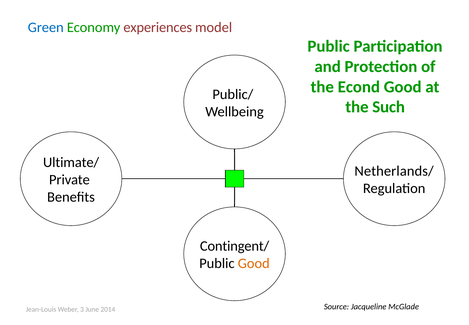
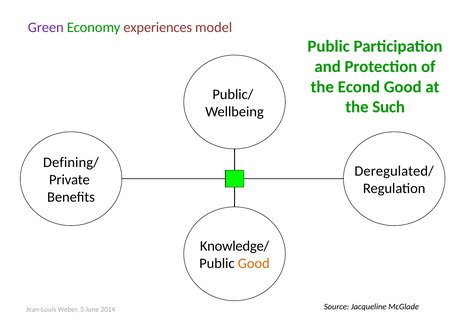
Green colour: blue -> purple (46, 27)
Ultimate/: Ultimate/ -> Defining/ (71, 162)
Netherlands/: Netherlands/ -> Deregulated/ (394, 171)
Contingent/: Contingent/ -> Knowledge/ (235, 246)
